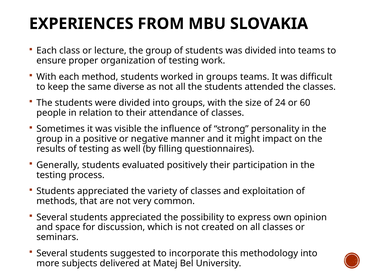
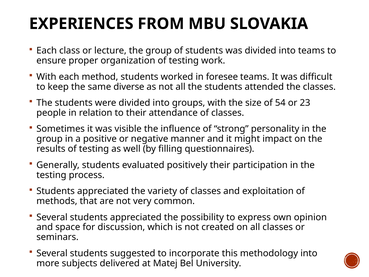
in groups: groups -> foresee (222, 77)
24: 24 -> 54 (280, 103)
60: 60 -> 23 (305, 103)
